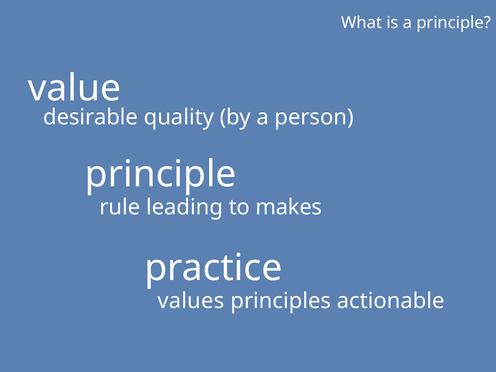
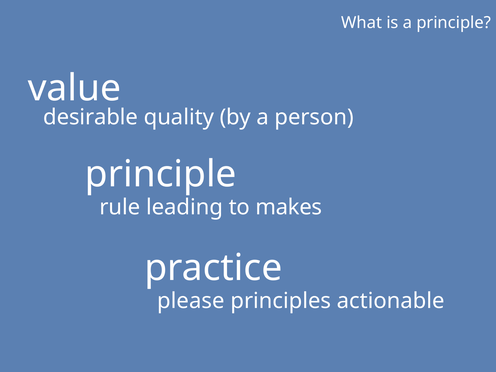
values: values -> please (191, 301)
